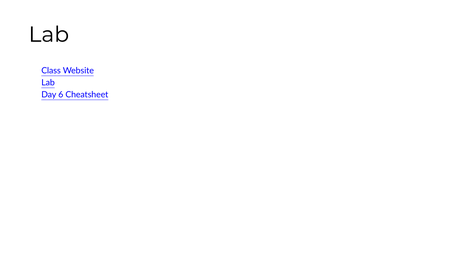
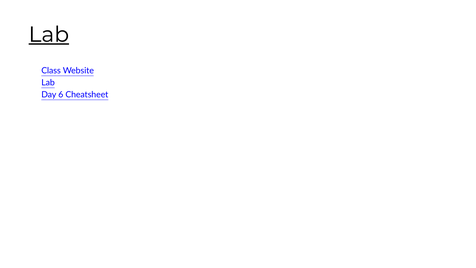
Lab underline: none -> present (49, 35)
